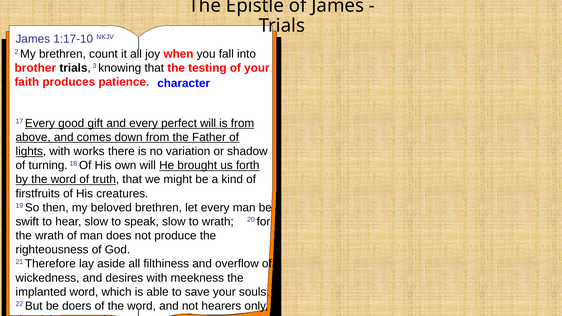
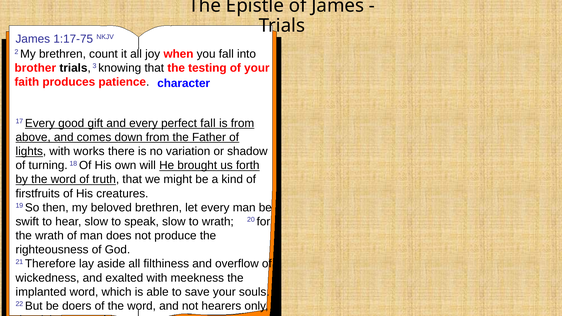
1:17-10: 1:17-10 -> 1:17-75 (73, 39)
perfect will: will -> fall (208, 123)
desires: desires -> exalted (124, 278)
